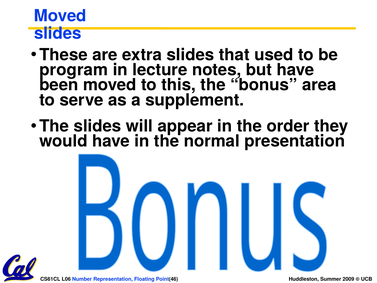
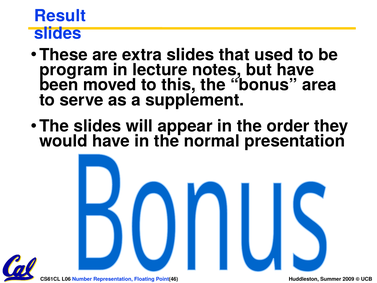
Moved: Moved -> Result (60, 16)
